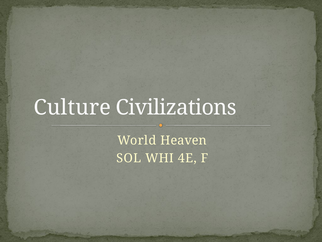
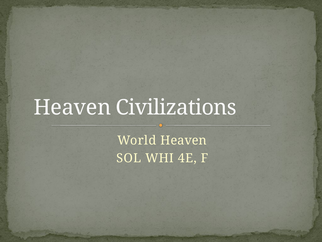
Culture: Culture -> Heaven (72, 107)
